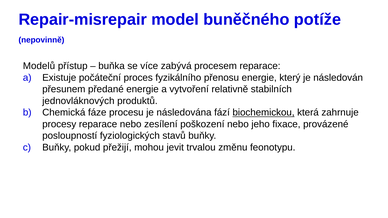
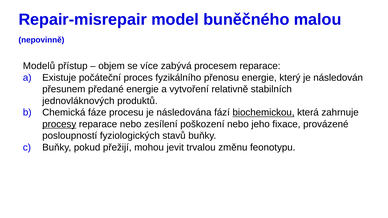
potíže: potíže -> malou (318, 19)
buňka: buňka -> objem (112, 66)
procesy underline: none -> present (59, 124)
